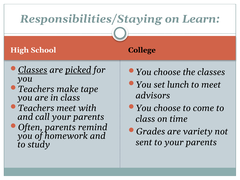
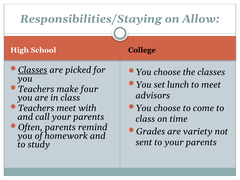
Learn: Learn -> Allow (201, 19)
picked underline: present -> none (78, 70)
tape: tape -> four (89, 89)
